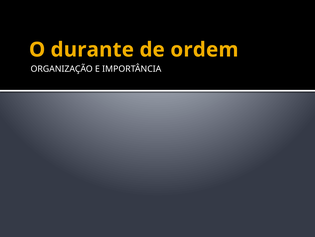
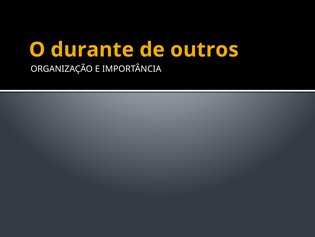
ordem: ordem -> outros (204, 50)
